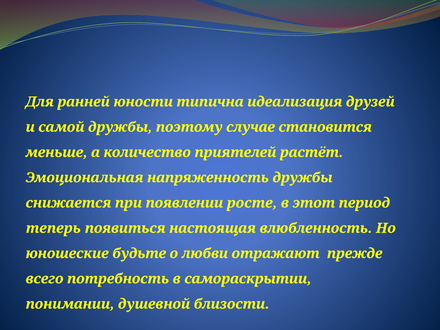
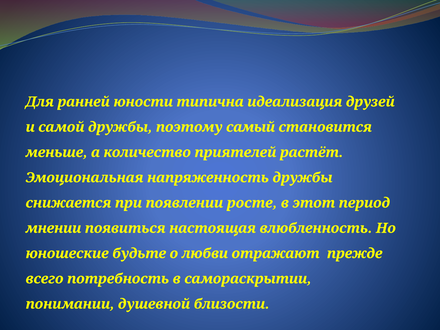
случае: случае -> самый (251, 127)
теперь: теперь -> мнении (53, 228)
